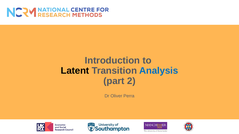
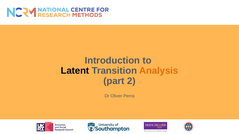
Analysis colour: blue -> orange (159, 71)
